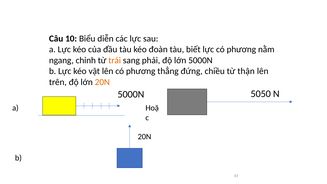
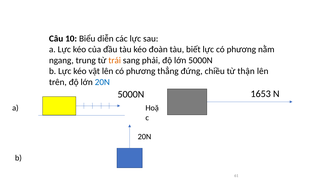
chỉnh: chỉnh -> trung (86, 60)
20N colour: orange -> blue (102, 82)
5050: 5050 -> 1653 (261, 94)
